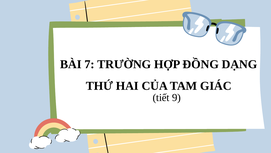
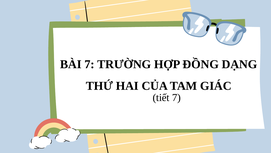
tiết 9: 9 -> 7 (176, 97)
